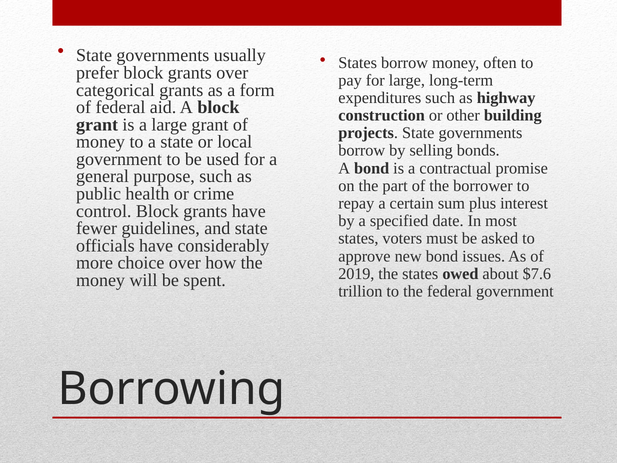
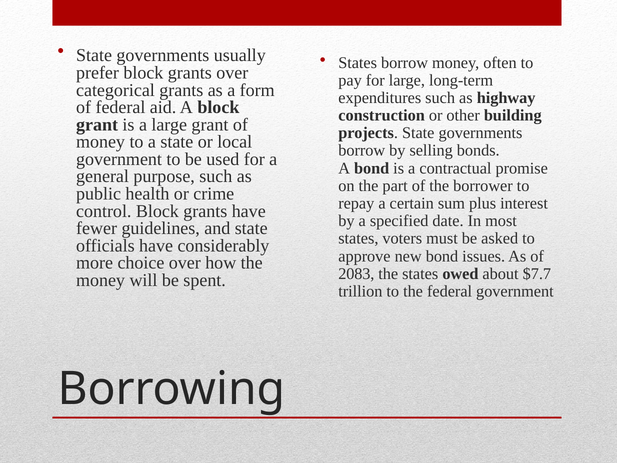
2019: 2019 -> 2083 (356, 274)
$7.6: $7.6 -> $7.7 (537, 274)
